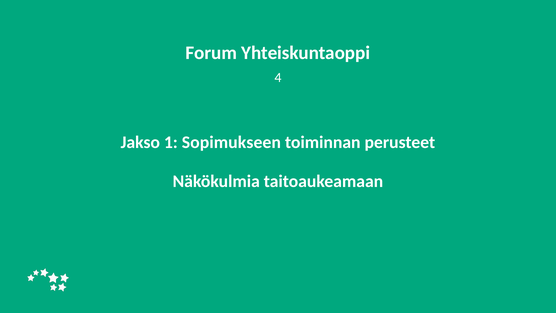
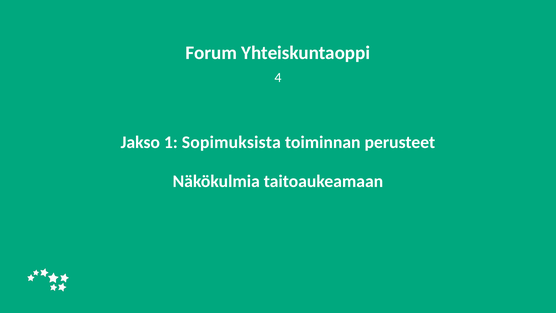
Sopimukseen: Sopimukseen -> Sopimuksista (231, 142)
